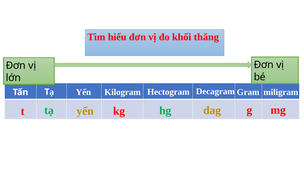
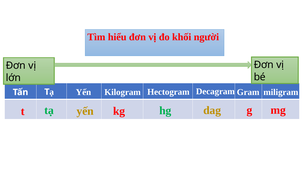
thăng: thăng -> người (206, 37)
